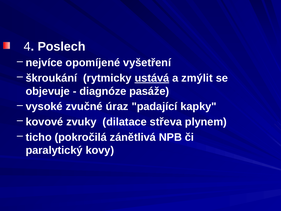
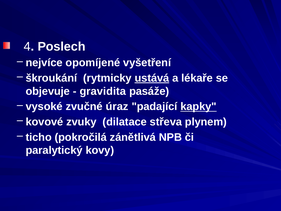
zmýlit: zmýlit -> lékaře (197, 78)
diagnóze: diagnóze -> gravidita (103, 91)
kapky underline: none -> present (198, 106)
